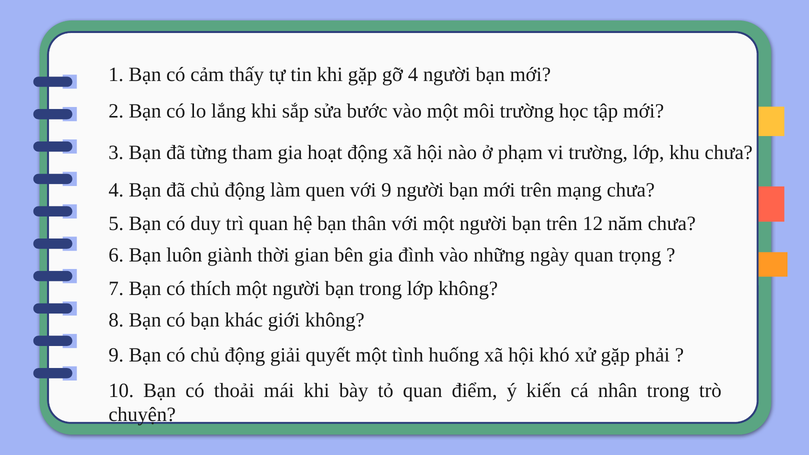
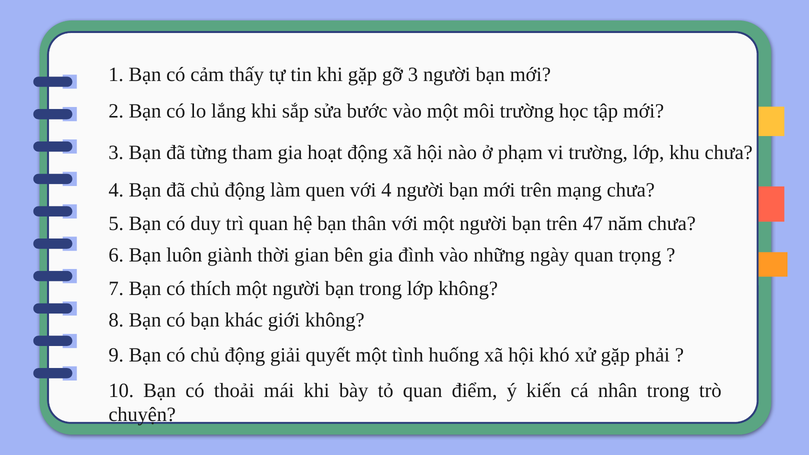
gỡ 4: 4 -> 3 (413, 75)
với 9: 9 -> 4 (386, 190)
12: 12 -> 47 (593, 224)
